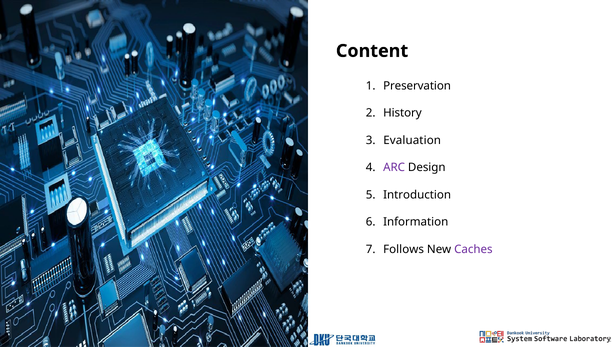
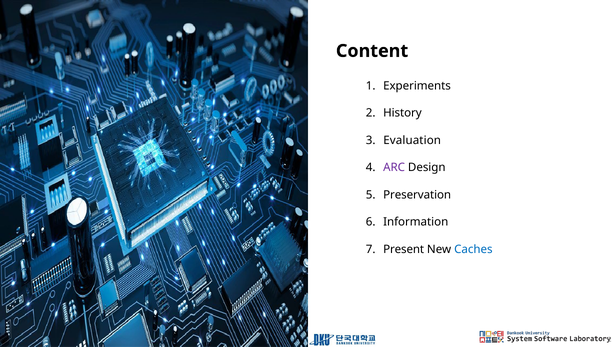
Preservation: Preservation -> Experiments (417, 86)
Introduction: Introduction -> Preservation (417, 195)
Follows: Follows -> Present (404, 249)
Caches colour: purple -> blue (473, 249)
